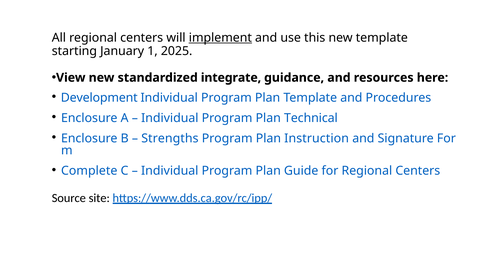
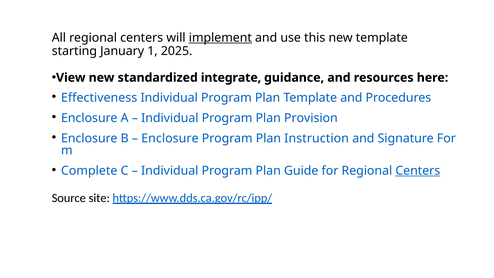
Development: Development -> Effectiveness (99, 98)
Technical: Technical -> Provision (311, 118)
Strengths: Strengths -> Enclosure (170, 138)
Centers underline: none -> present (418, 171)
